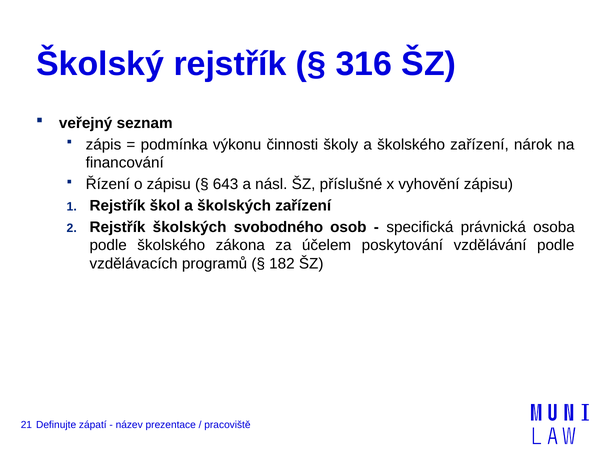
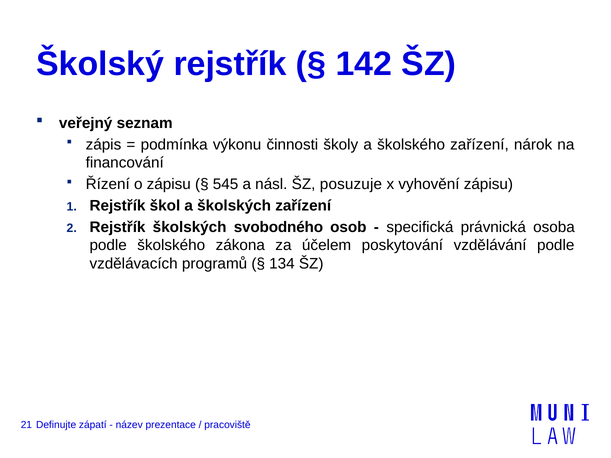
316: 316 -> 142 (364, 64)
643: 643 -> 545 (226, 184)
příslušné: příslušné -> posuzuje (351, 184)
182: 182 -> 134 (282, 264)
